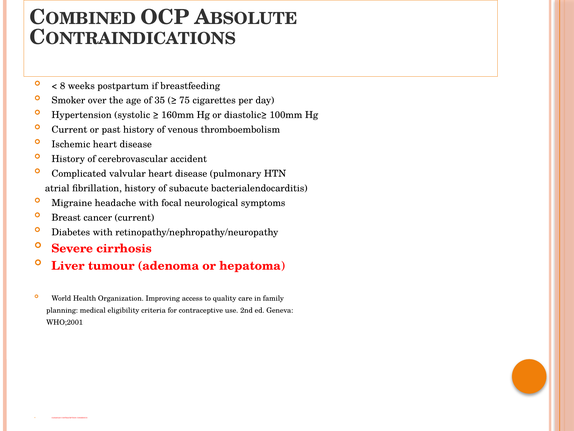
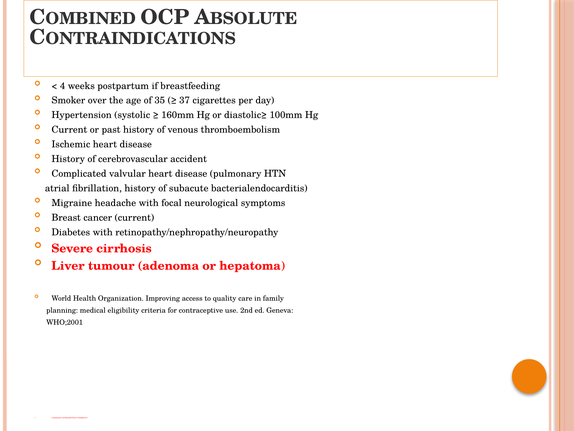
8: 8 -> 4 (63, 86)
75: 75 -> 37 (185, 100)
